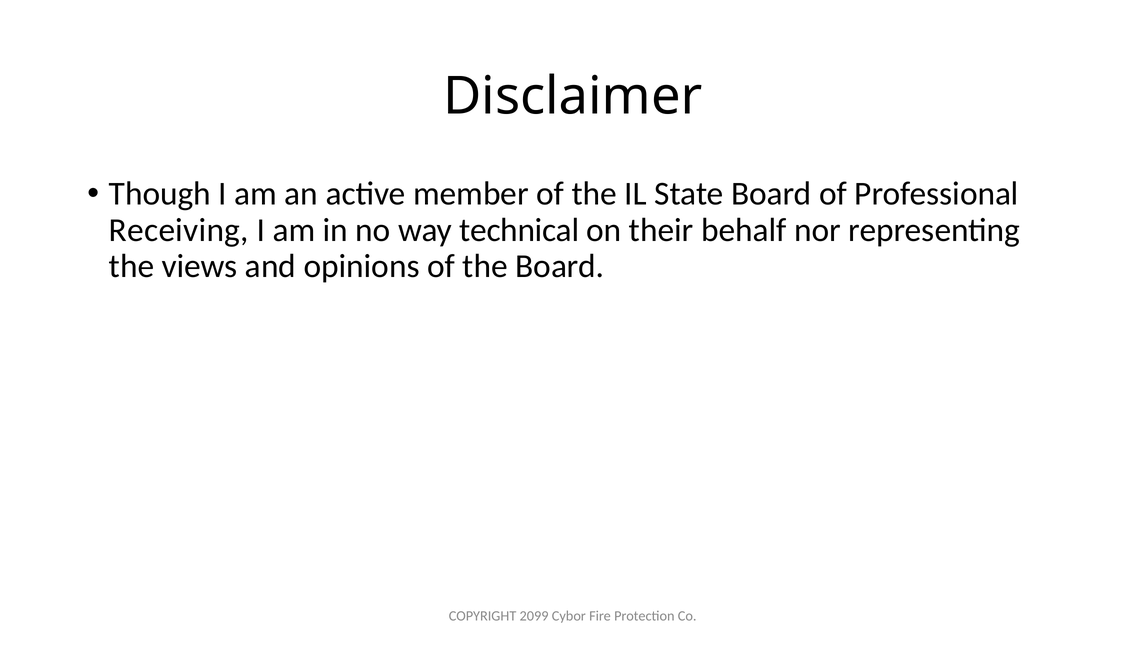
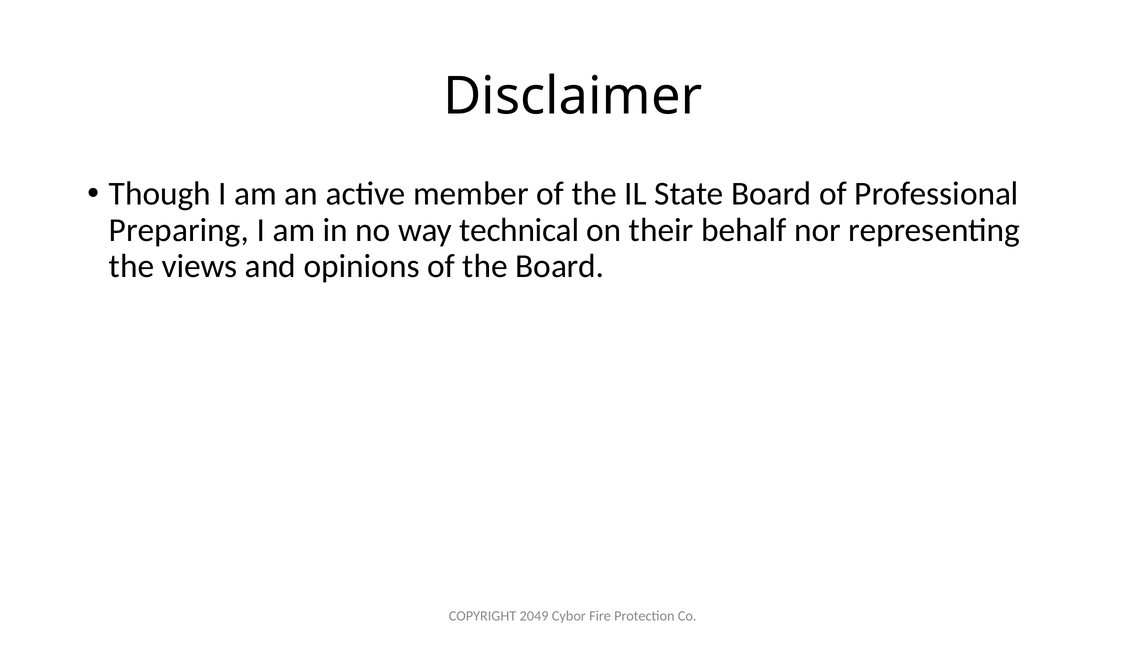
Receiving: Receiving -> Preparing (179, 230)
2099: 2099 -> 2049 (534, 615)
